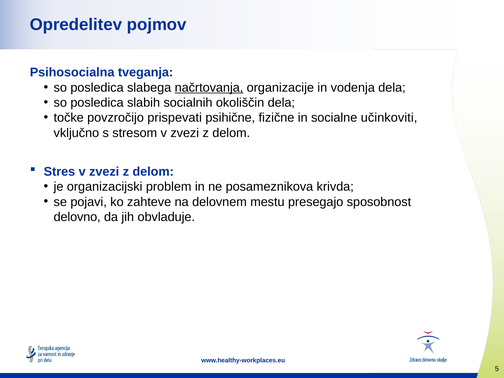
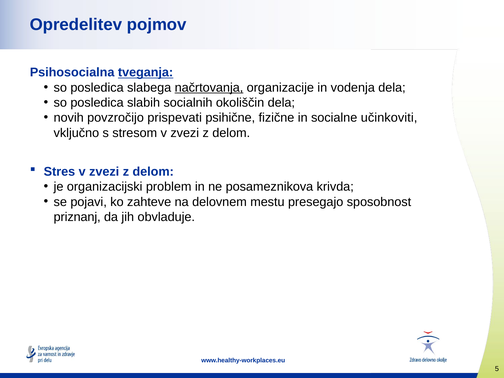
tveganja underline: none -> present (146, 72)
točke: točke -> novih (69, 118)
delovno: delovno -> priznanj (77, 217)
